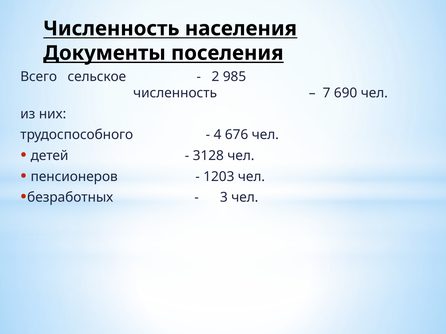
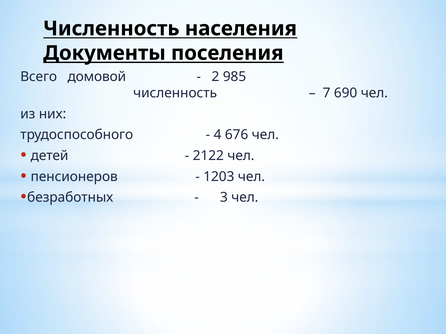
сельское: сельское -> домовой (97, 77)
3128: 3128 -> 2122 (208, 156)
